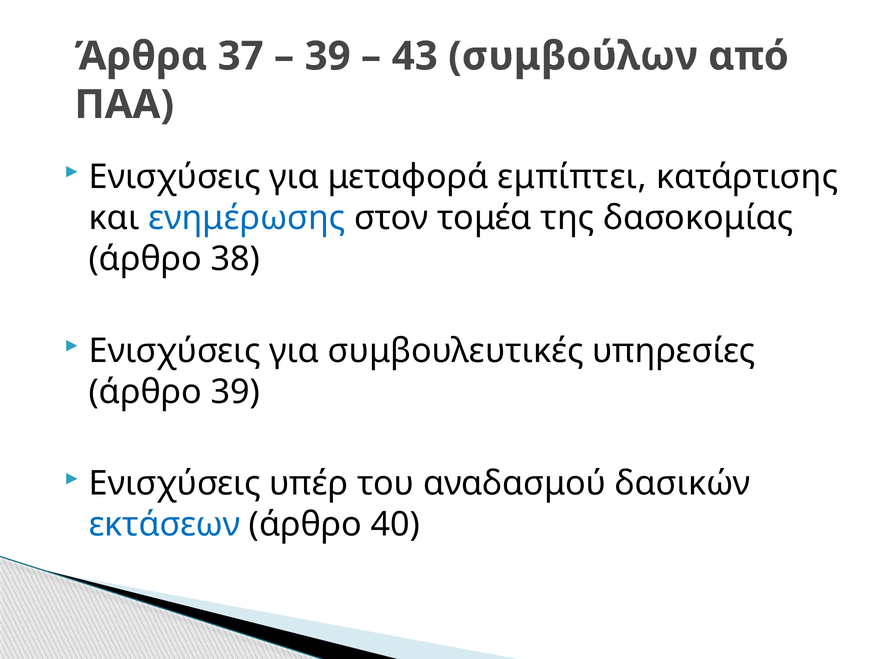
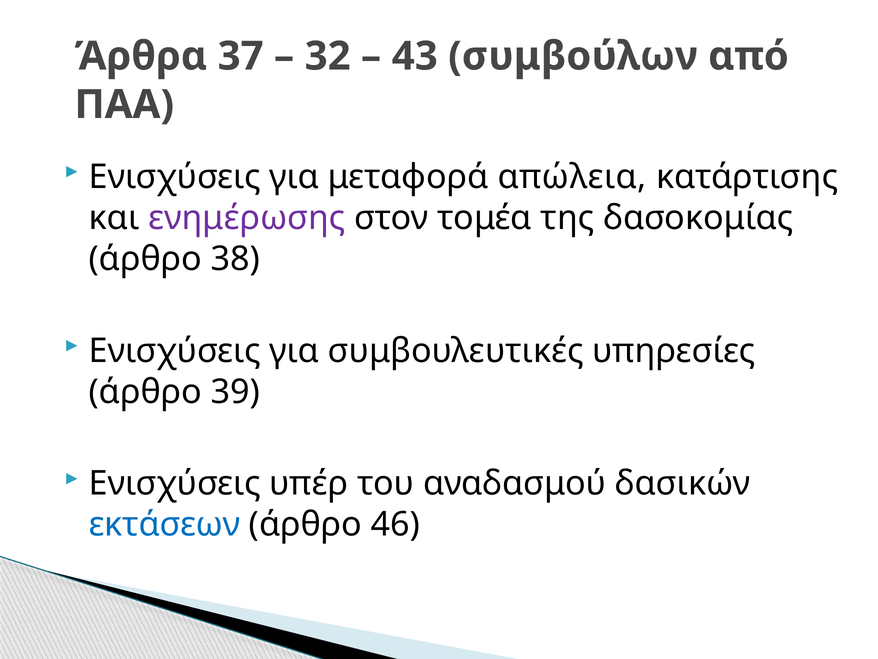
39: 39 -> 32 (328, 56)
εμπίπτει: εμπίπτει -> απώλεια (572, 177)
ενημέρωσης colour: blue -> purple (247, 218)
40: 40 -> 46 (395, 524)
